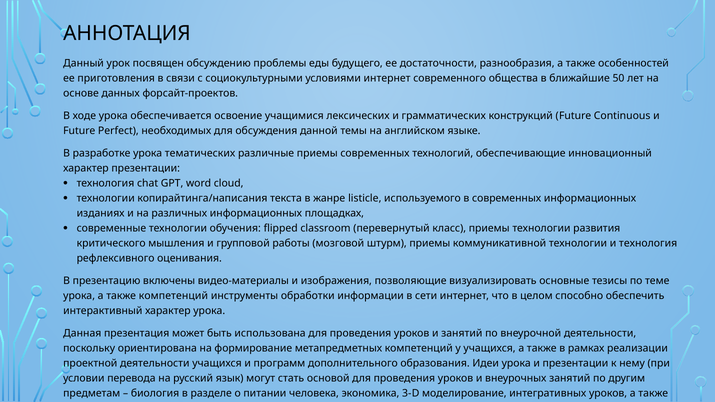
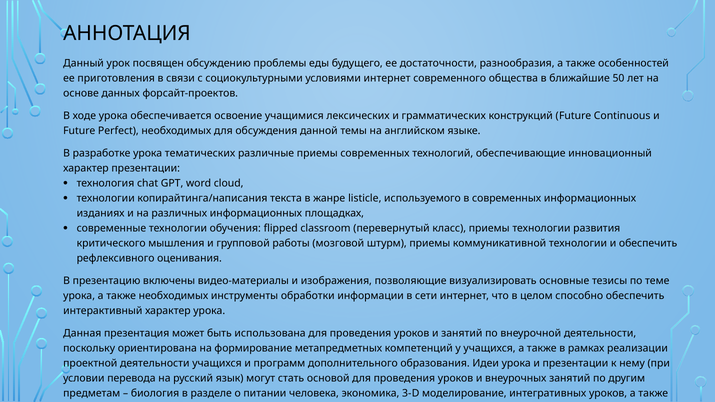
и технология: технология -> обеспечить (648, 244)
также компетенций: компетенций -> необходимых (173, 296)
